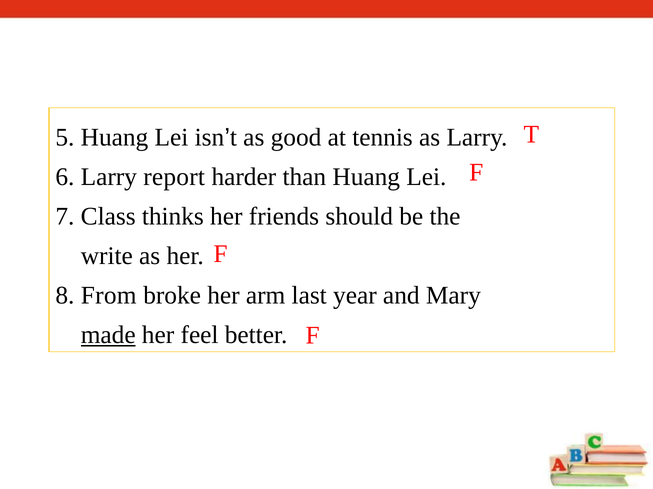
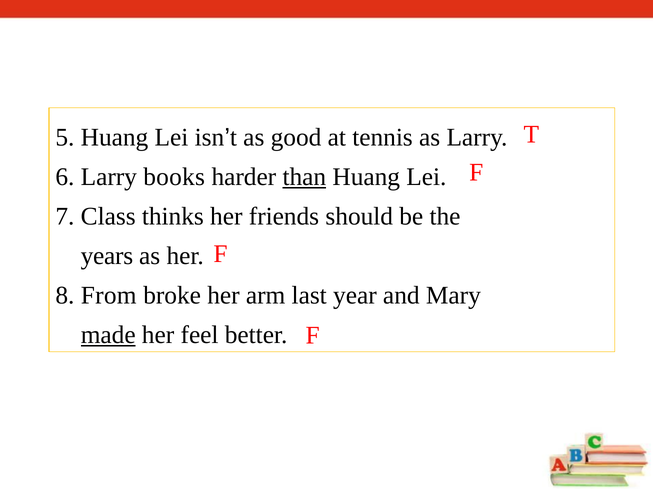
report: report -> books (174, 177)
than underline: none -> present (304, 177)
write: write -> years (107, 256)
